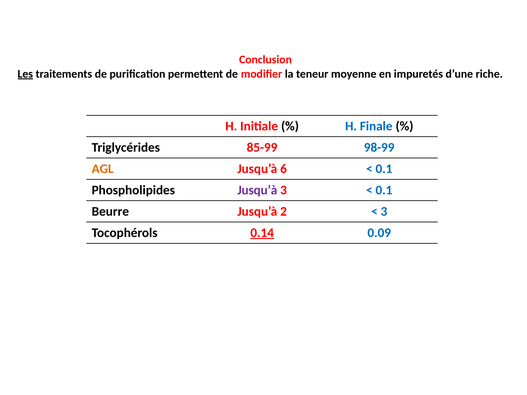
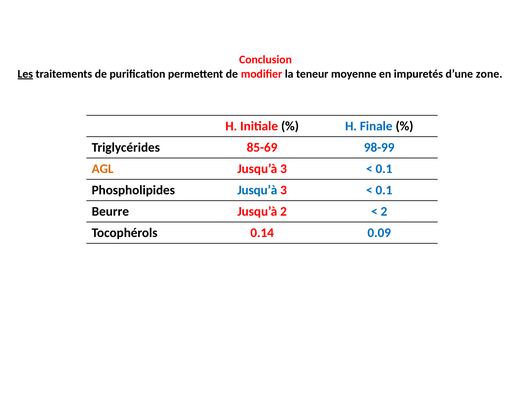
riche: riche -> zone (489, 74)
85-99: 85-99 -> 85-69 (262, 147)
6: 6 -> 3 (284, 169)
Jusqu’à colour: purple -> blue (257, 190)
3: 3 -> 2 (384, 212)
0.14 underline: present -> none (262, 233)
